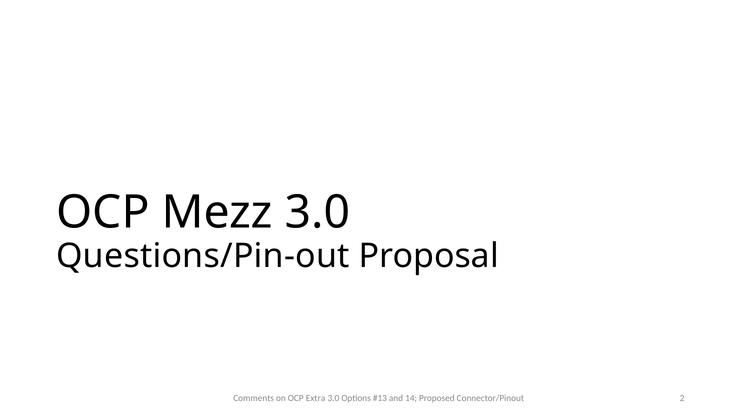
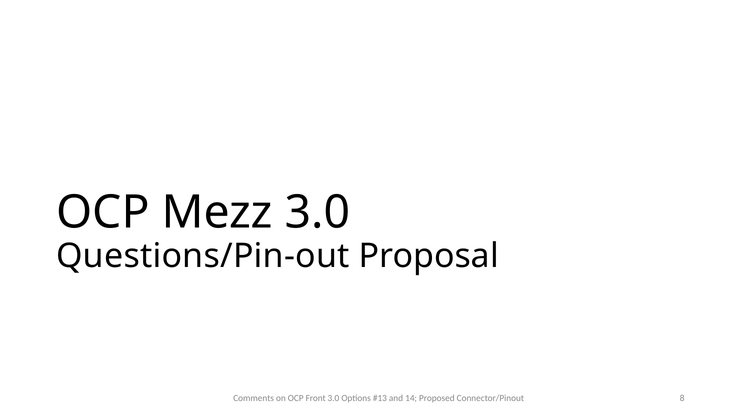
Extra: Extra -> Front (316, 398)
2: 2 -> 8 (682, 398)
